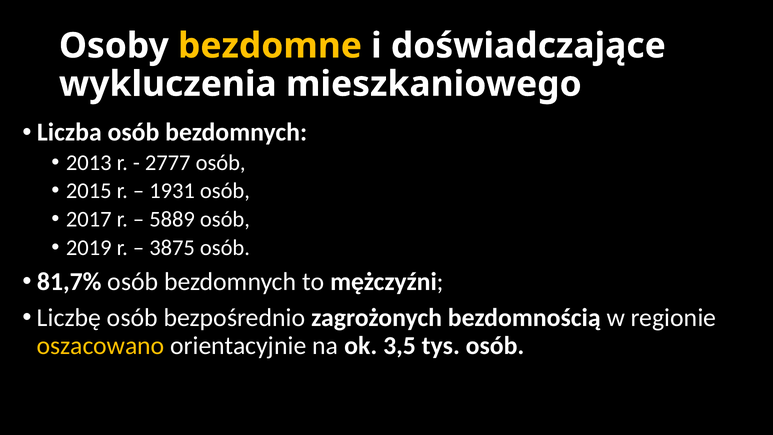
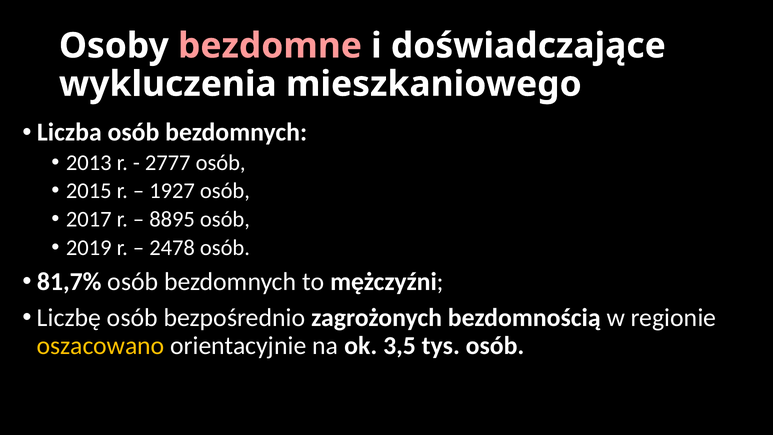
bezdomne colour: yellow -> pink (270, 46)
1931: 1931 -> 1927 (172, 191)
5889: 5889 -> 8895 (172, 219)
3875: 3875 -> 2478 (172, 247)
